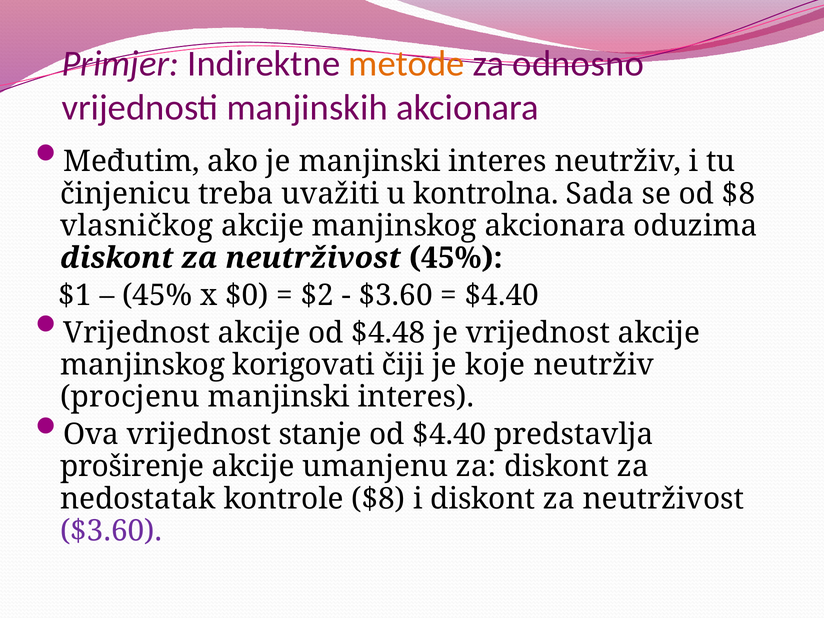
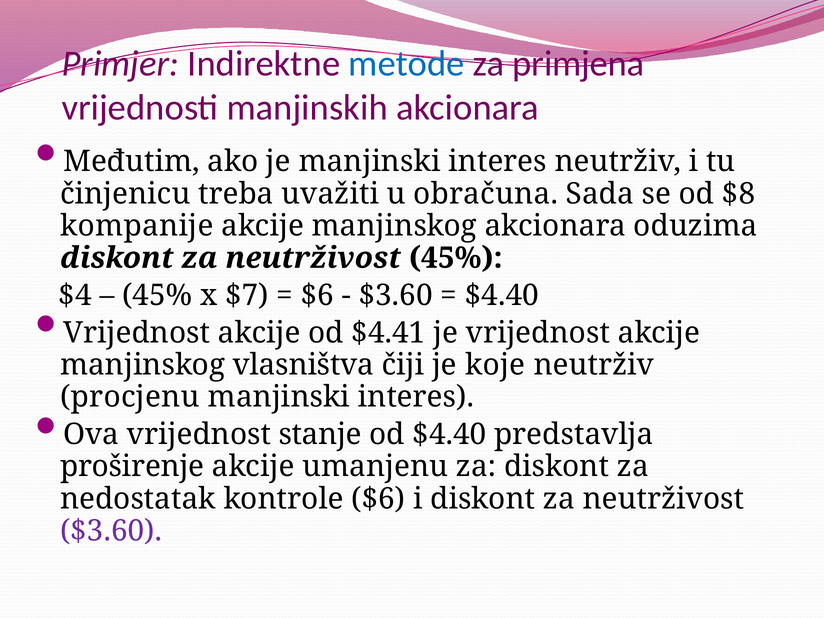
metode colour: orange -> blue (407, 64)
odnosno: odnosno -> primjena (578, 64)
kontrolna: kontrolna -> obračuna (486, 194)
vlasničkog: vlasničkog -> kompanije (137, 226)
$1: $1 -> $4 (75, 295)
$0: $0 -> $7 (247, 295)
$2: $2 -> $6 (317, 295)
$4.48: $4.48 -> $4.41 (388, 333)
korigovati: korigovati -> vlasništva (303, 365)
kontrole $8: $8 -> $6 (378, 499)
